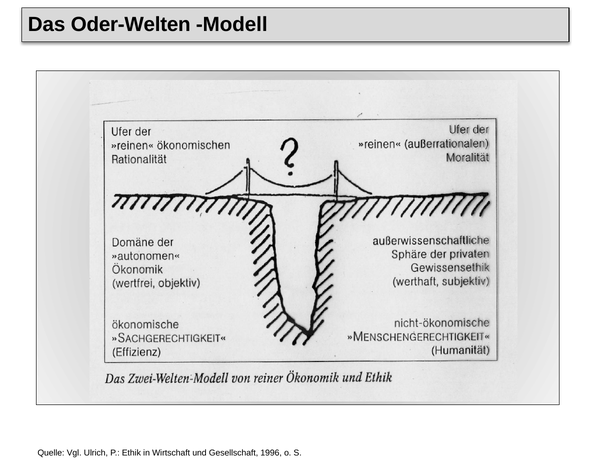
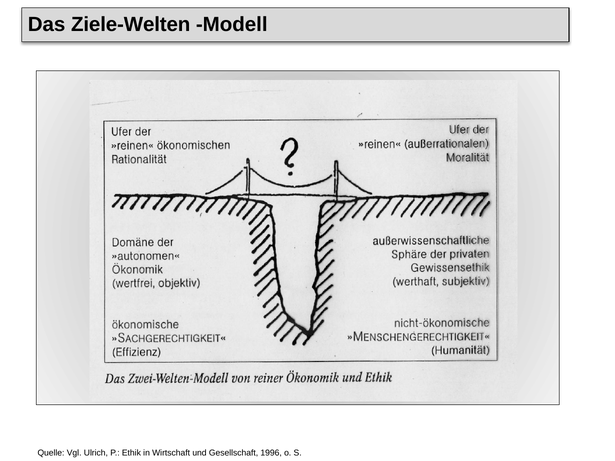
Oder-Welten: Oder-Welten -> Ziele-Welten (131, 25)
